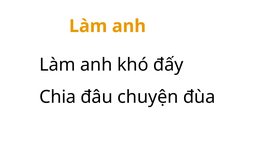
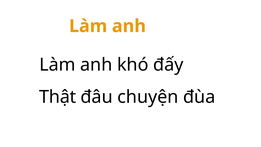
Chia: Chia -> Thật (58, 97)
